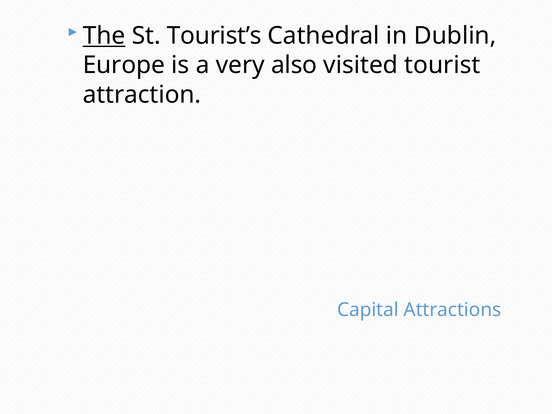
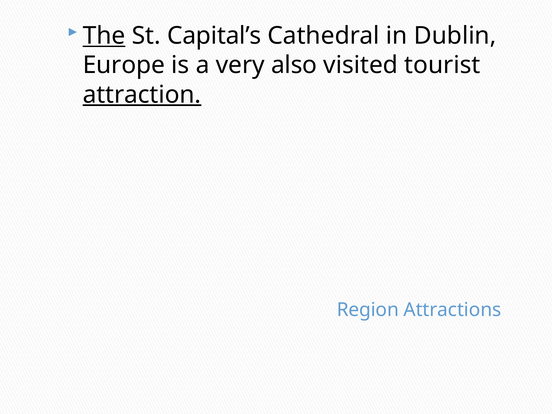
Tourist’s: Tourist’s -> Capital’s (214, 36)
attraction underline: none -> present (142, 95)
Capital: Capital -> Region (368, 310)
